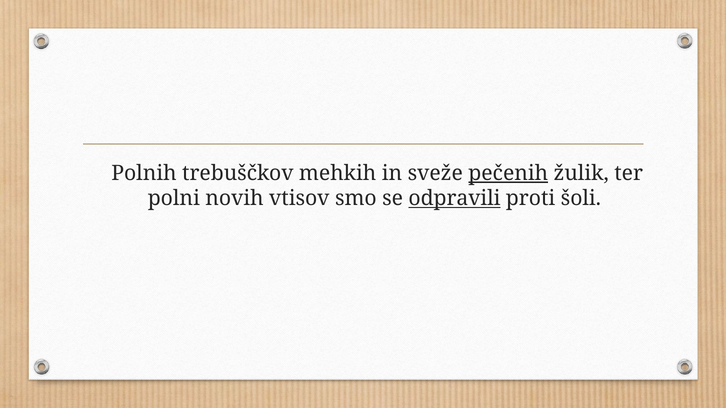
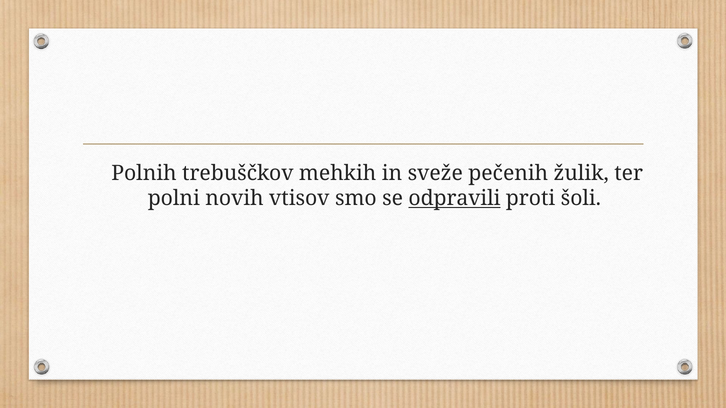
pečenih underline: present -> none (508, 173)
